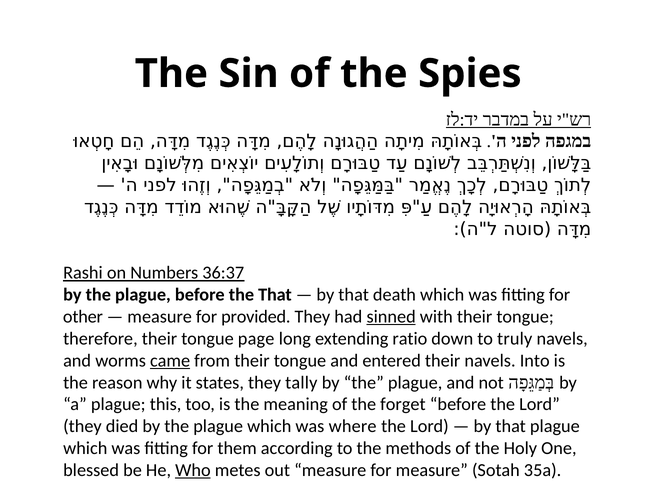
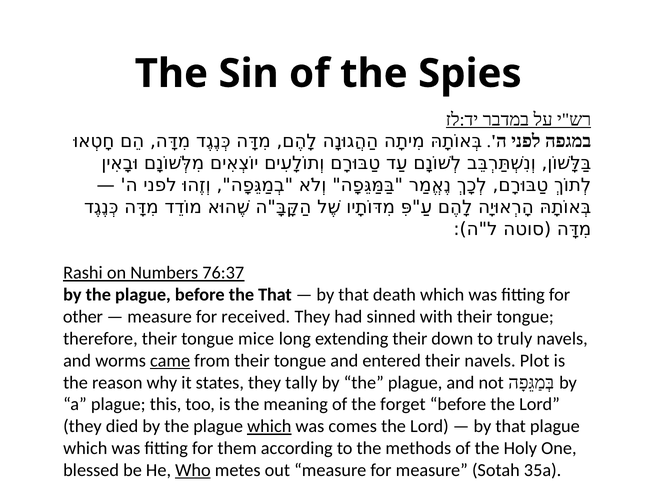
36:37: 36:37 -> 76:37 (223, 273)
provided: provided -> received (256, 317)
sinned underline: present -> none (391, 317)
page: page -> mice (256, 339)
extending ratio: ratio -> their (410, 339)
Into: Into -> Plot (535, 360)
which underline: none -> present (269, 426)
where: where -> comes (353, 426)
